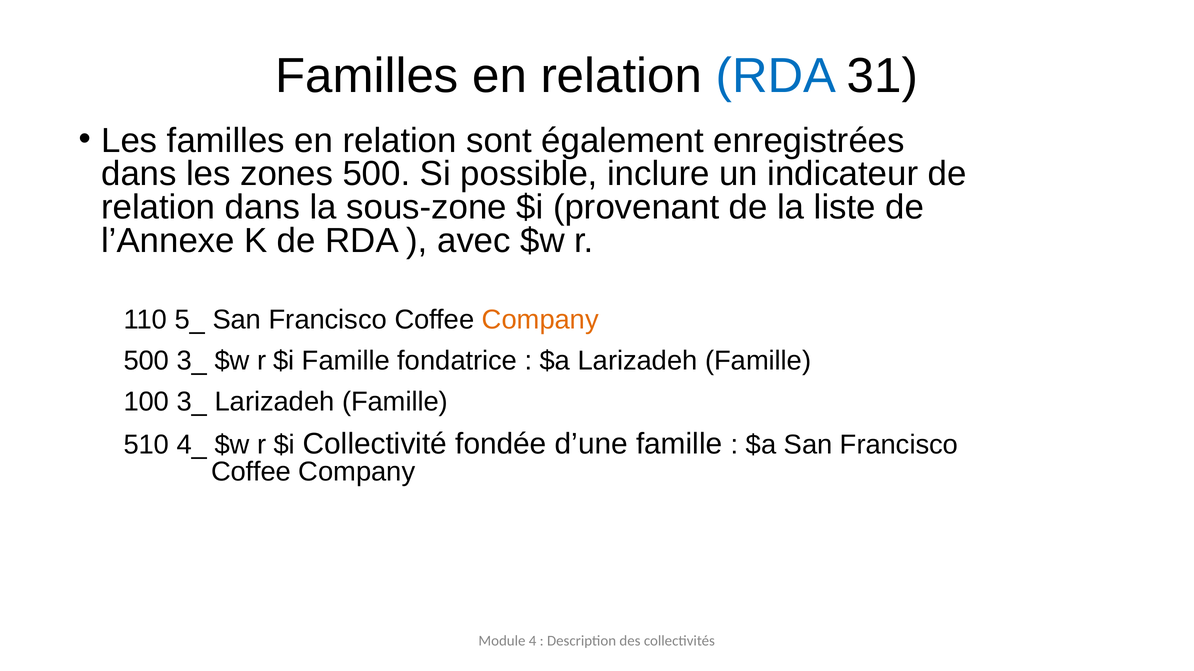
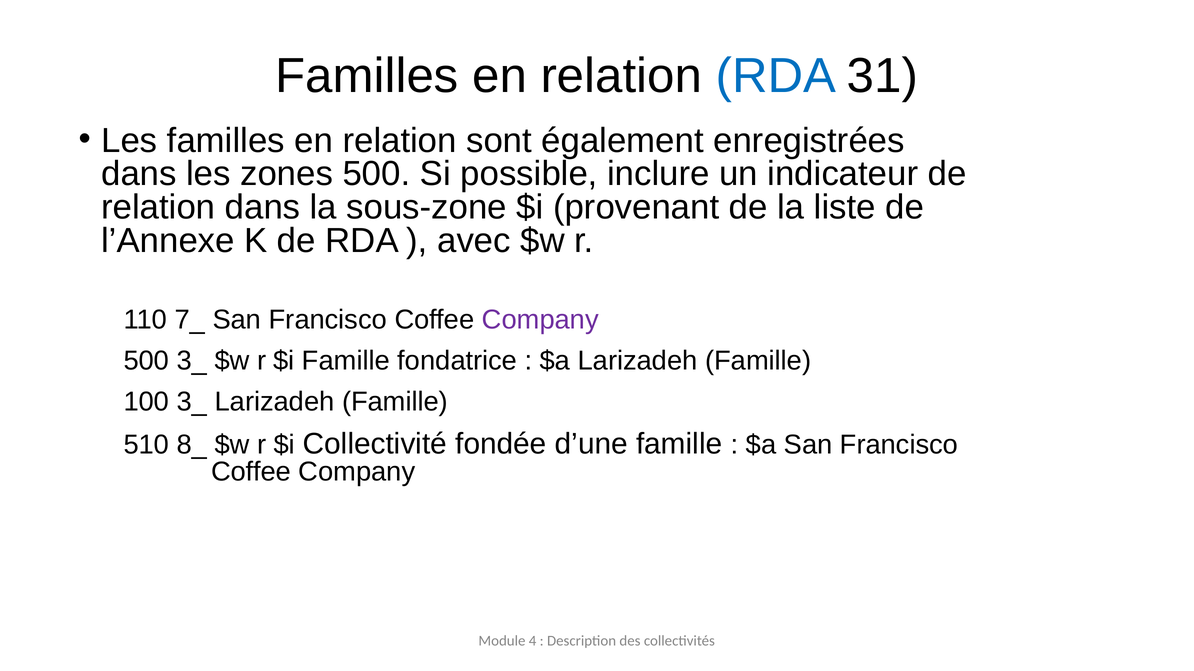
5_: 5_ -> 7_ (190, 320)
Company colour: orange -> purple (540, 320)
4_: 4_ -> 8_ (192, 445)
